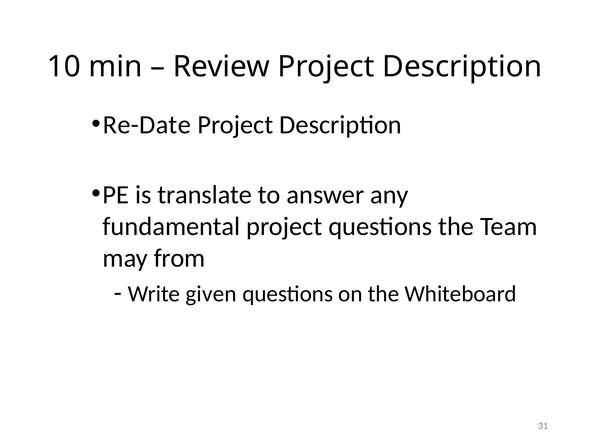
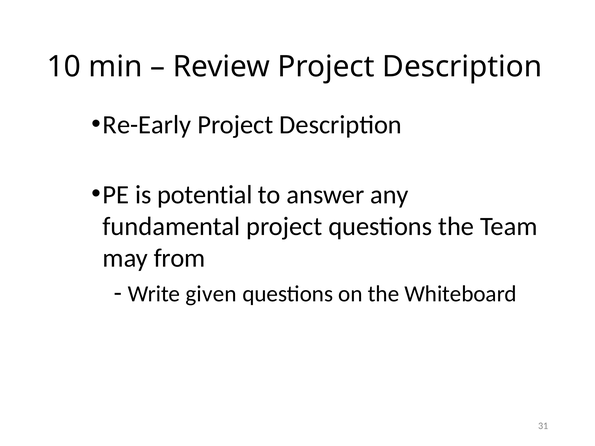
Re-Date: Re-Date -> Re-Early (147, 125)
translate: translate -> potential (205, 195)
